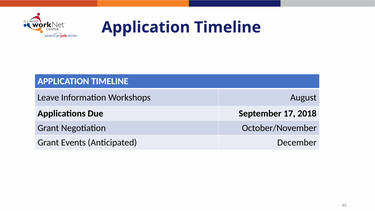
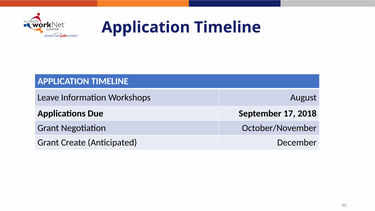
Events: Events -> Create (73, 143)
